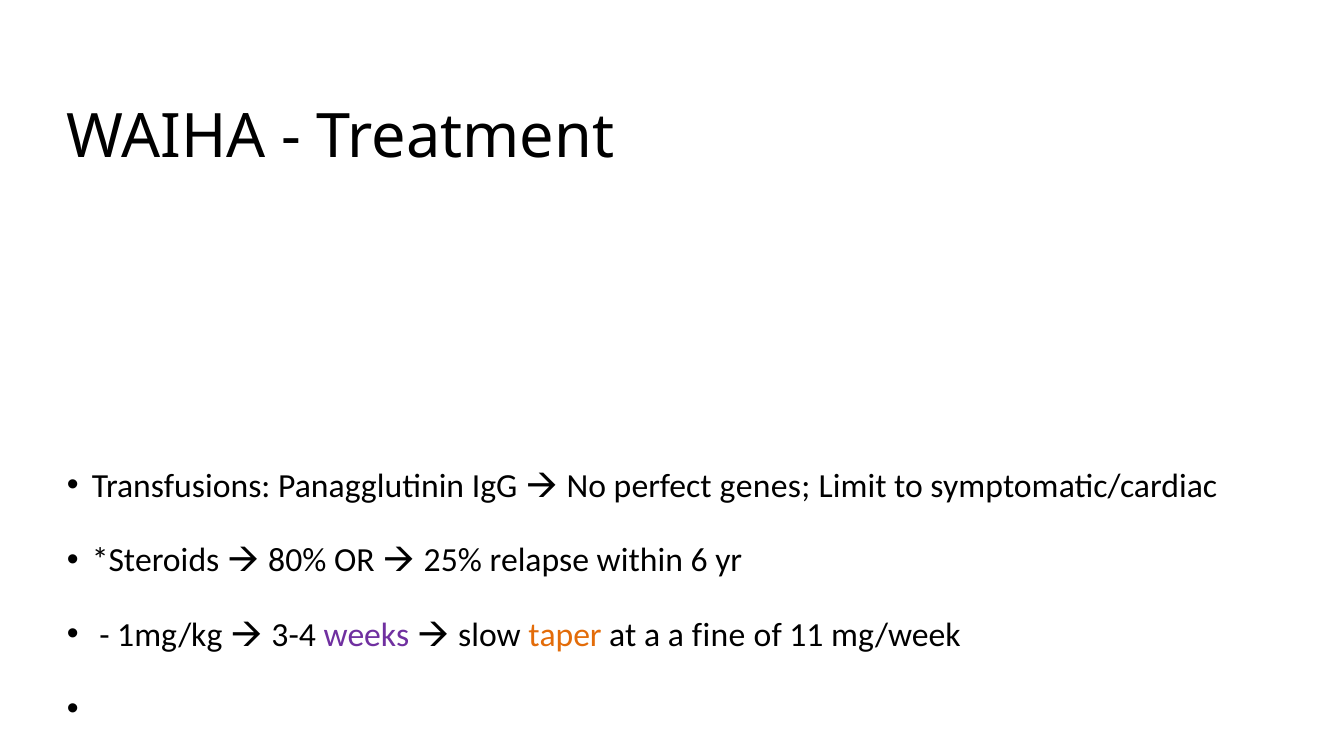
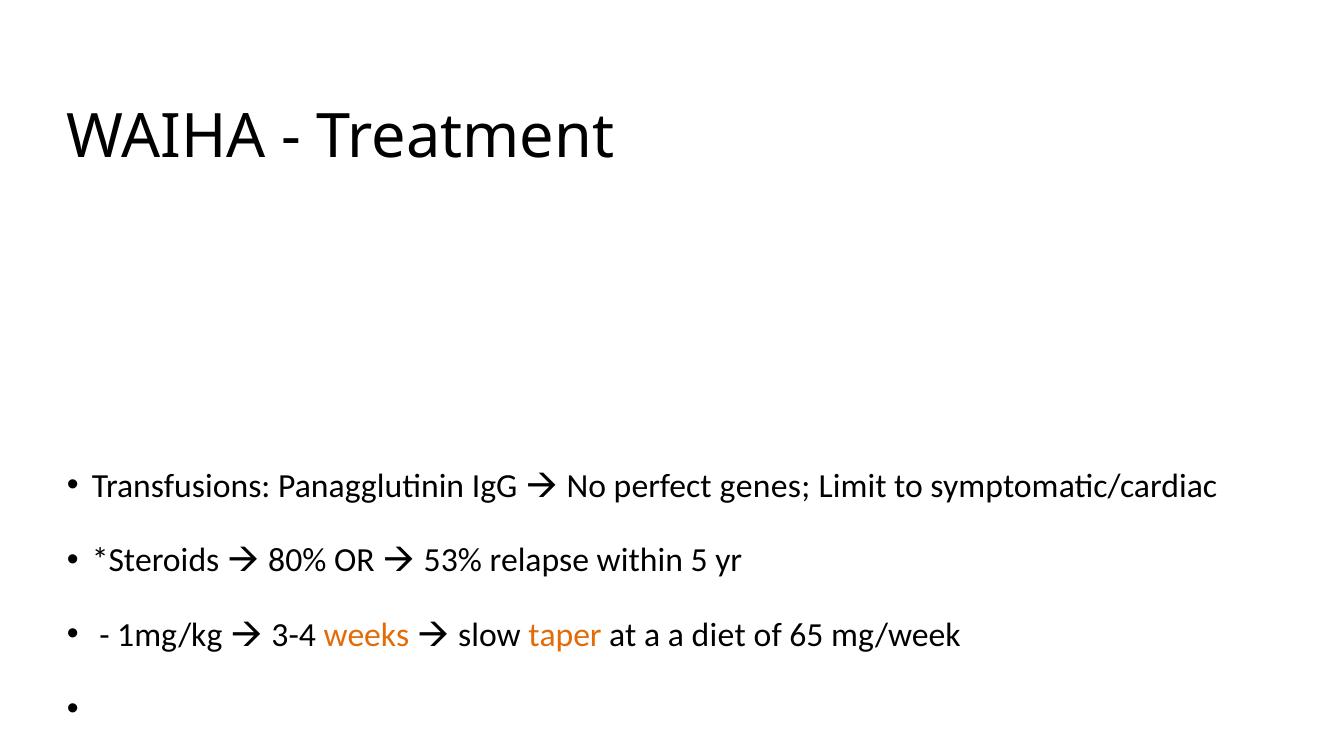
25%: 25% -> 53% (453, 560)
6: 6 -> 5 (699, 560)
weeks colour: purple -> orange (366, 635)
fine: fine -> diet (719, 635)
11: 11 -> 65 (806, 635)
